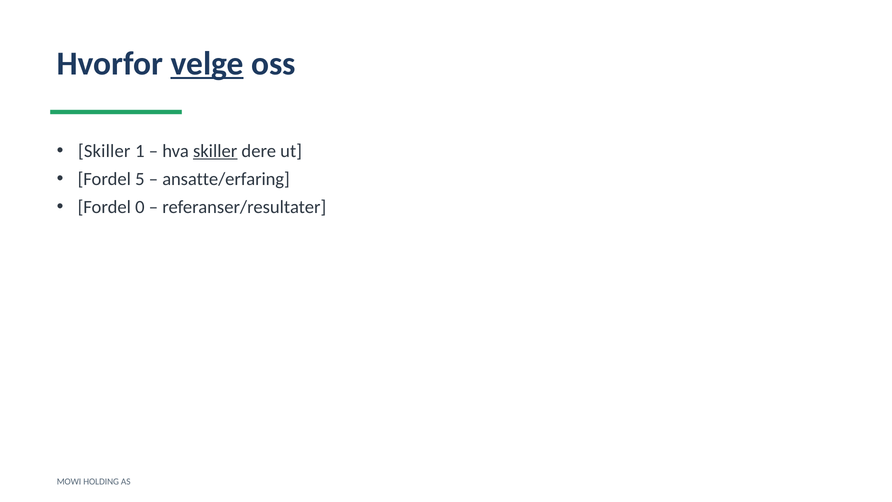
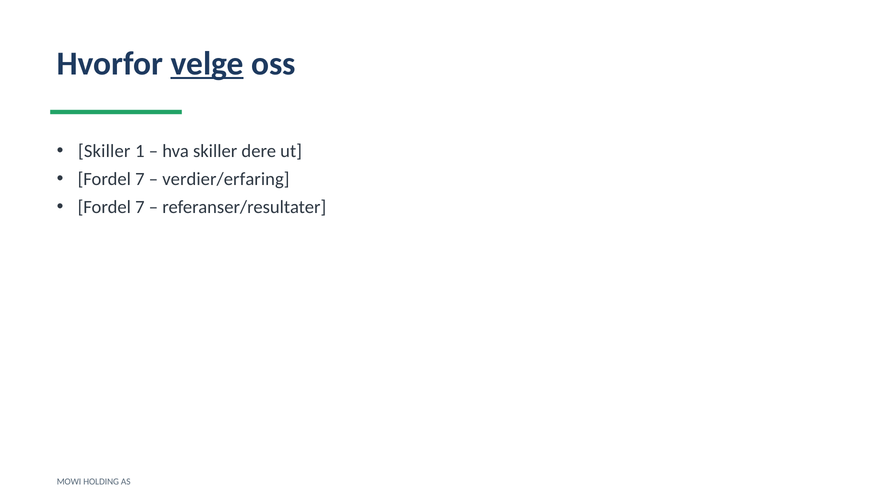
skiller underline: present -> none (215, 151)
5: 5 -> 7 (140, 179)
ansatte/erfaring: ansatte/erfaring -> verdier/erfaring (226, 179)
0: 0 -> 7 (140, 207)
